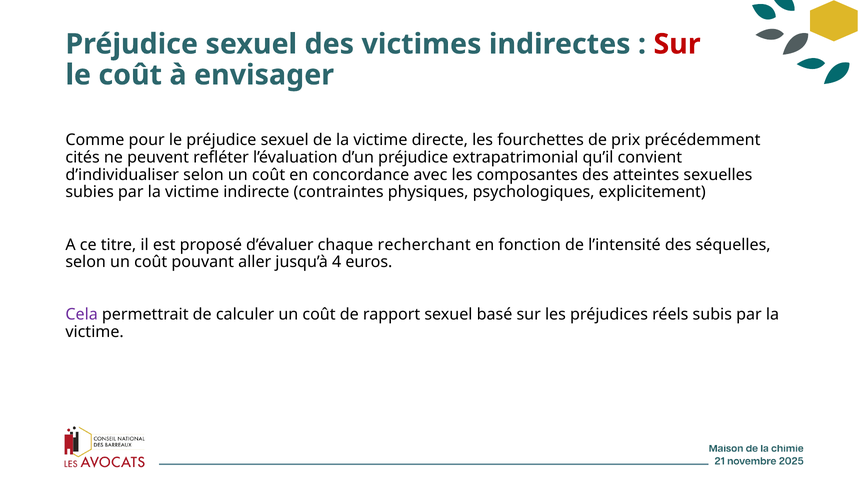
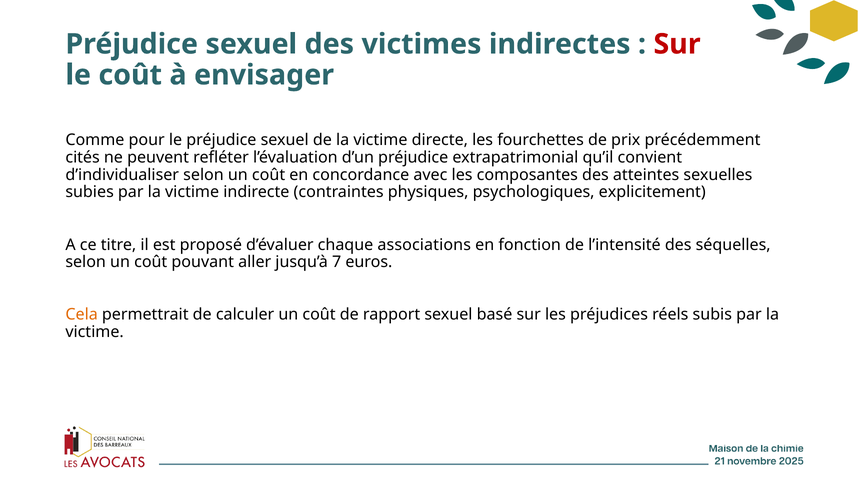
recherchant: recherchant -> associations (424, 245)
4: 4 -> 7 (337, 262)
Cela colour: purple -> orange (82, 315)
